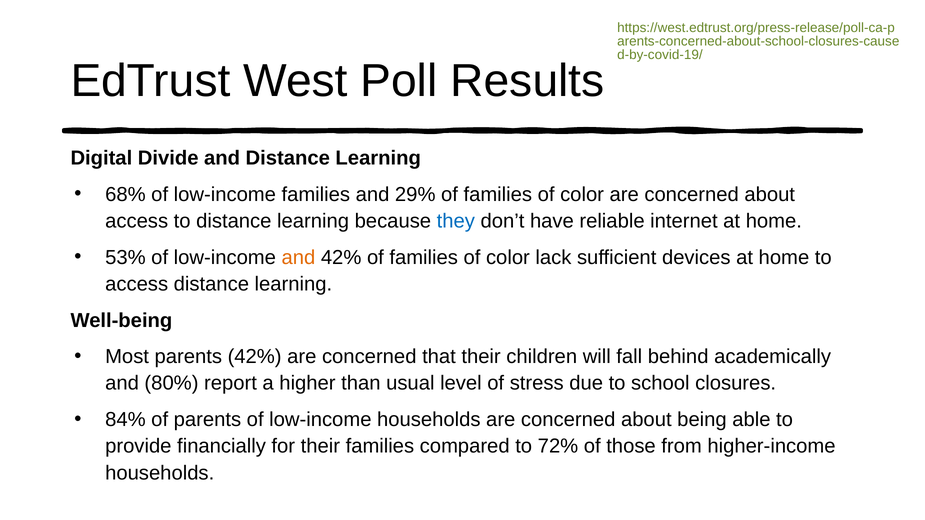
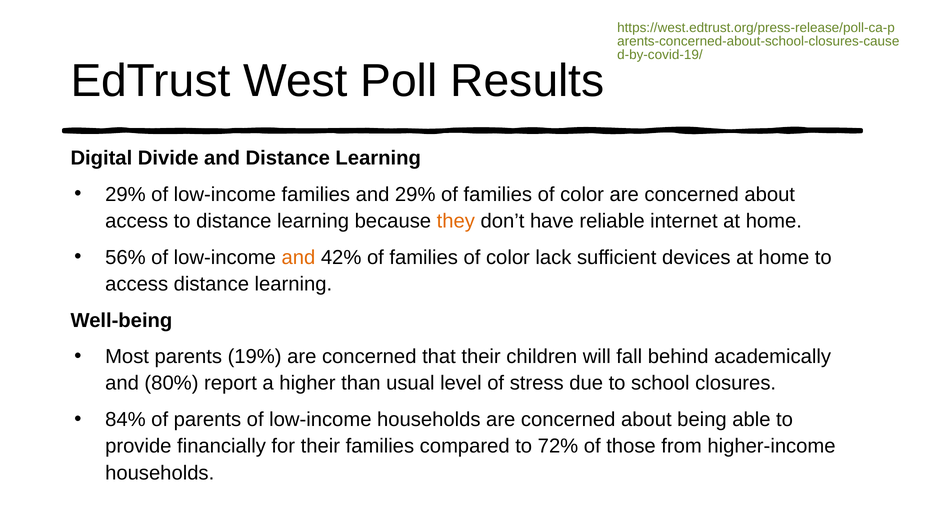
68%: 68% -> 29% (125, 195)
they colour: blue -> orange (456, 221)
53%: 53% -> 56% (125, 258)
parents 42%: 42% -> 19% (255, 357)
